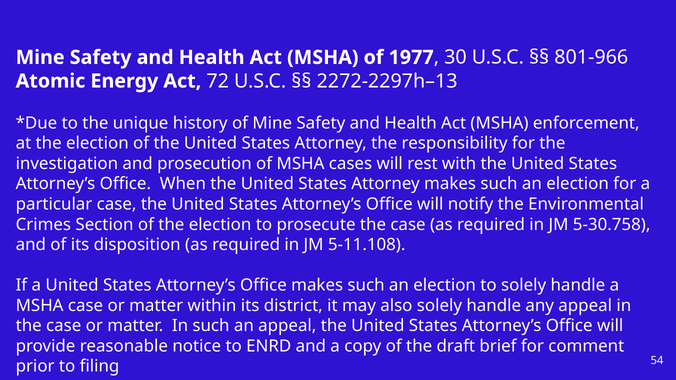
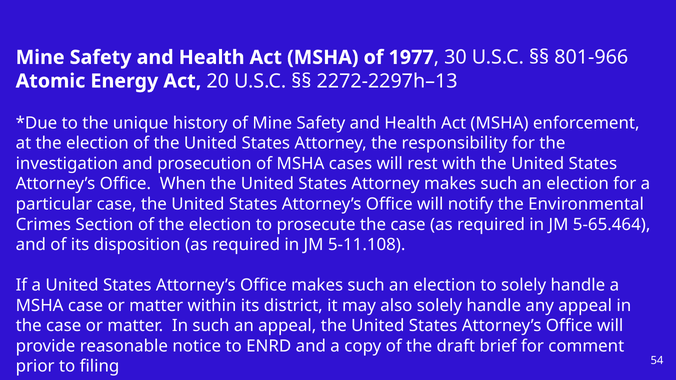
72: 72 -> 20 (218, 81)
5-30.758: 5-30.758 -> 5-65.464 (612, 225)
